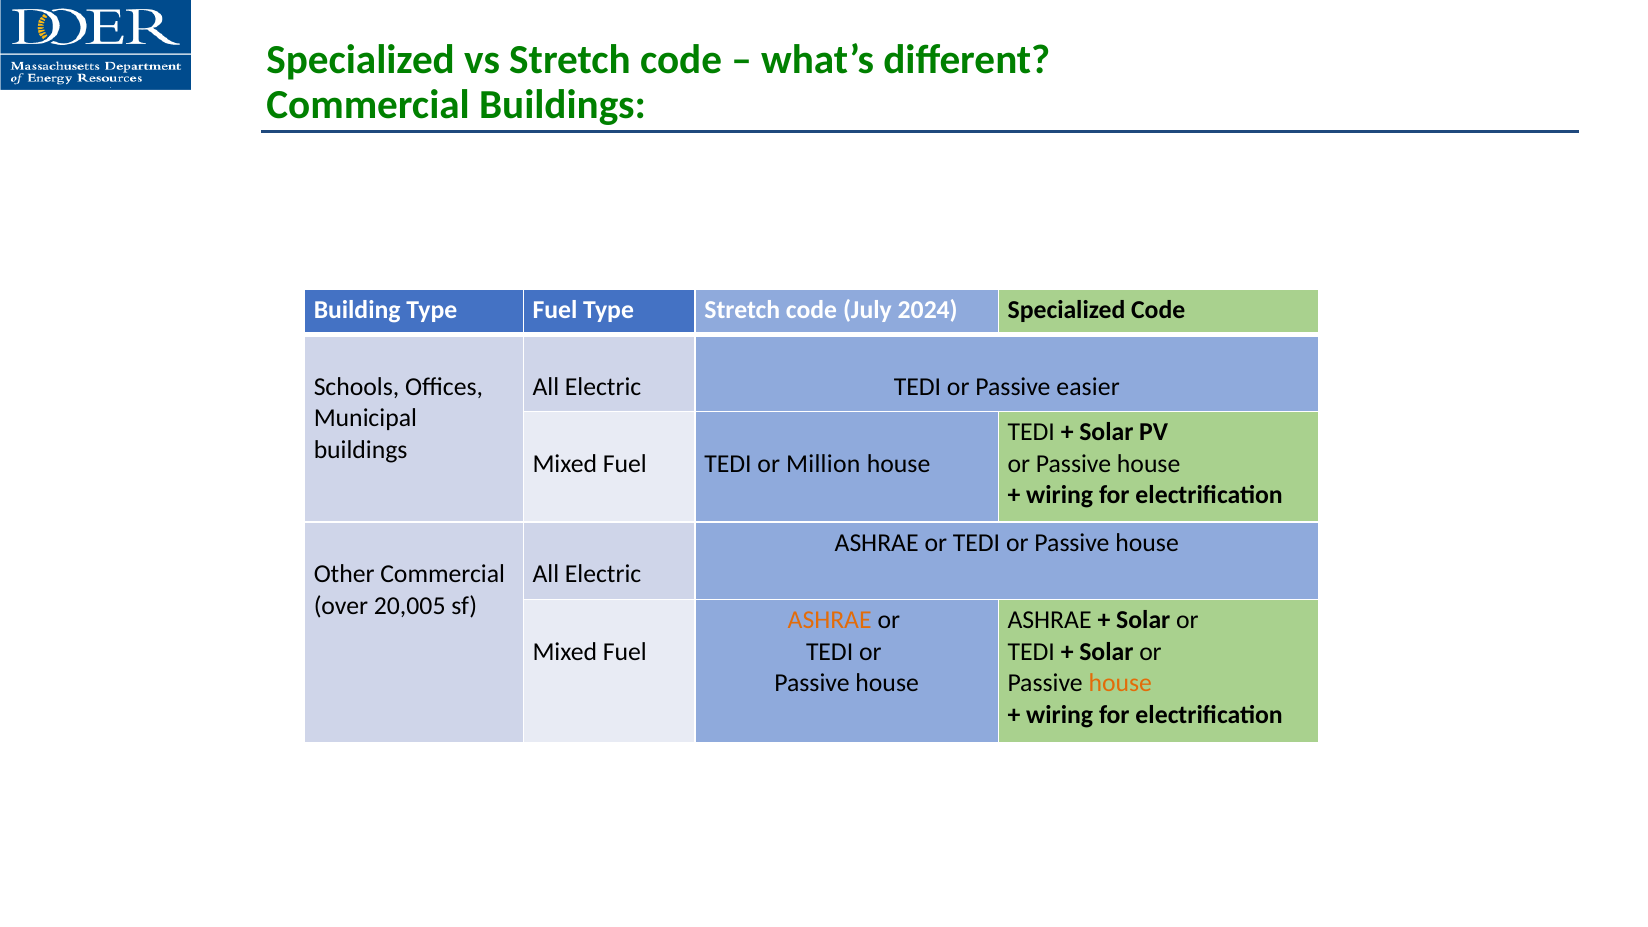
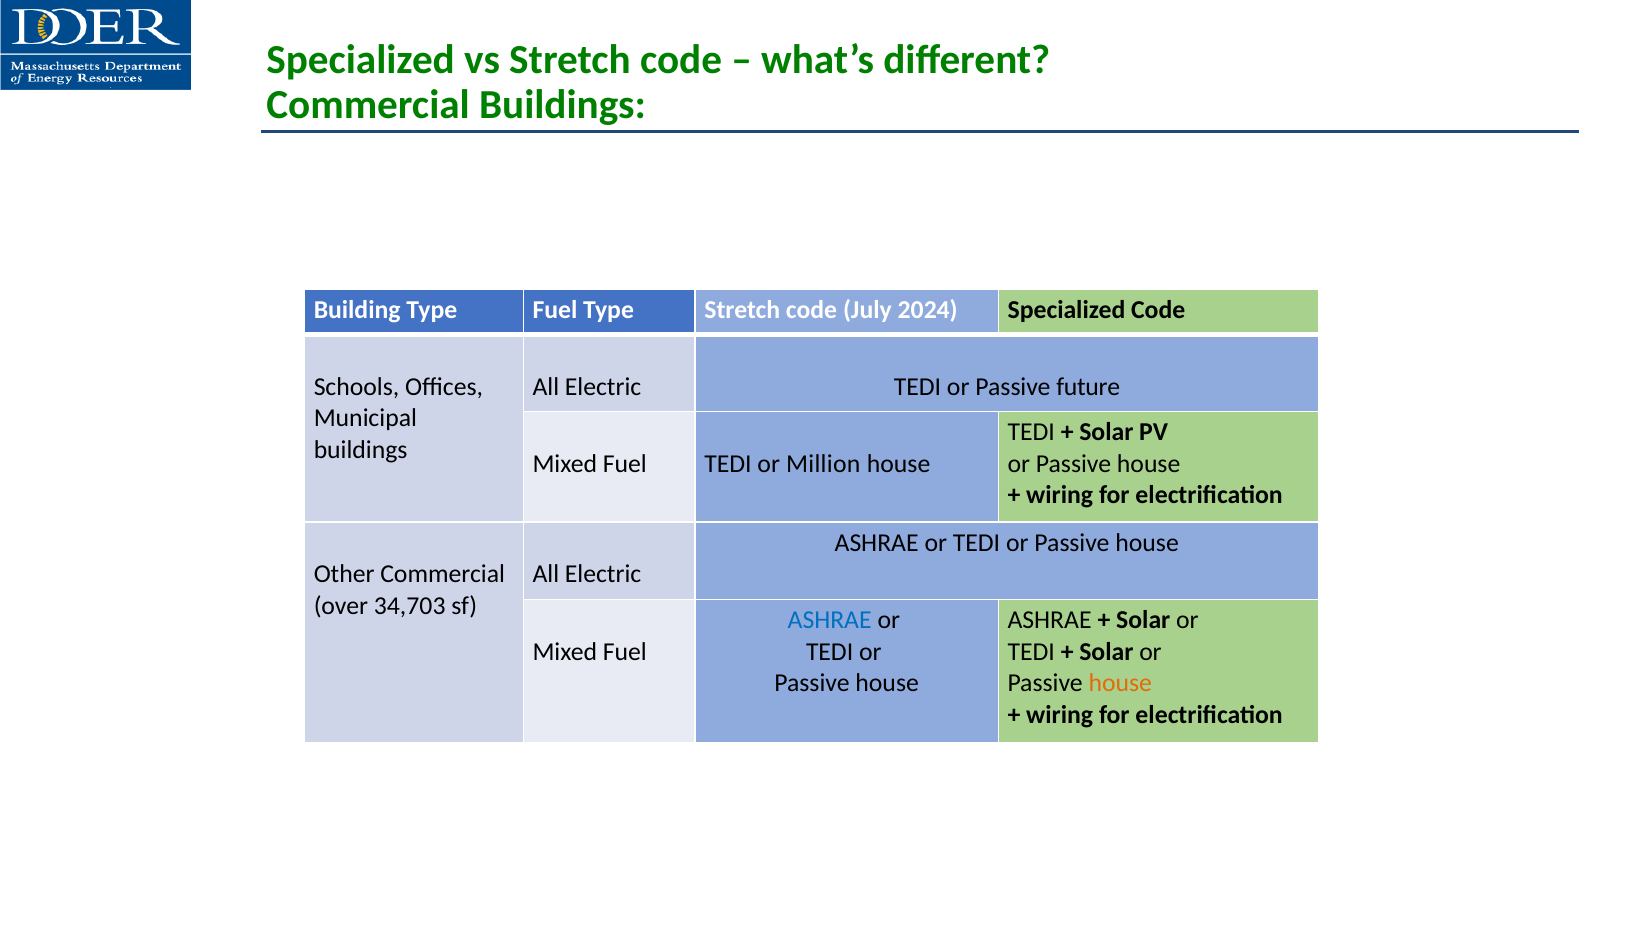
easier: easier -> future (1088, 387)
20,005: 20,005 -> 34,703 (410, 606)
ASHRAE colour: orange -> blue (830, 620)
